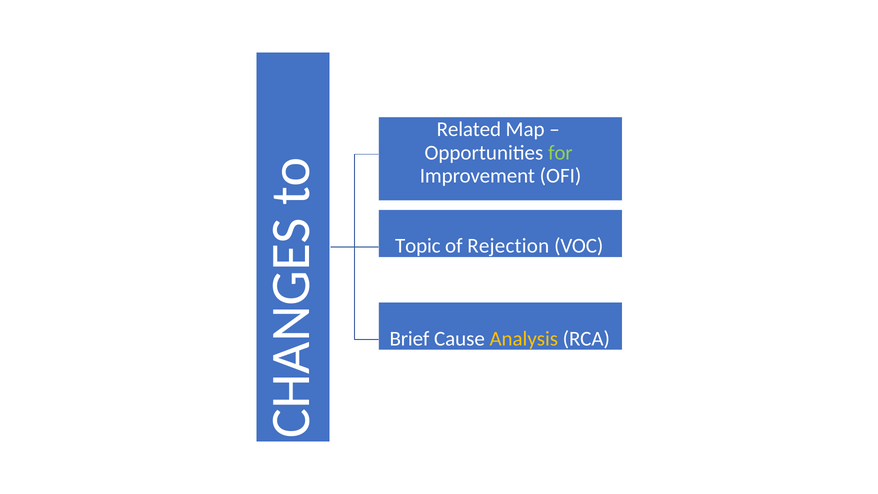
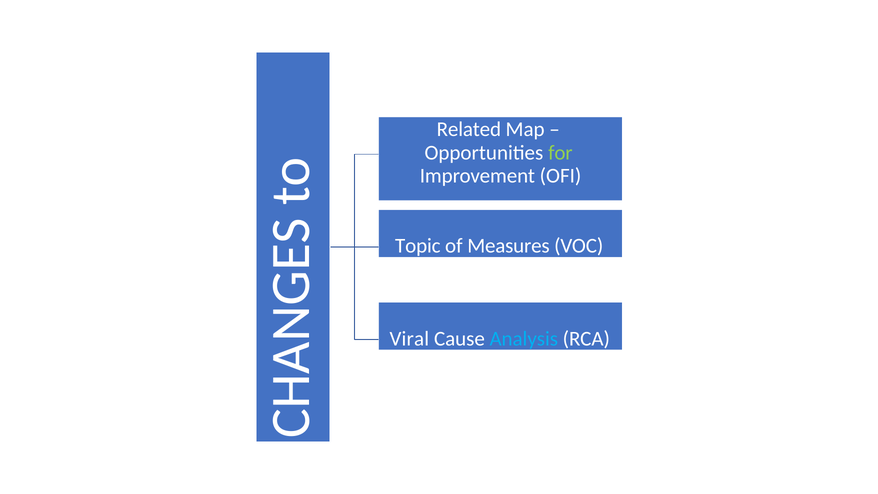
Rejection: Rejection -> Measures (508, 246)
Brief: Brief -> Viral (409, 339)
Analysis colour: yellow -> light blue (524, 339)
